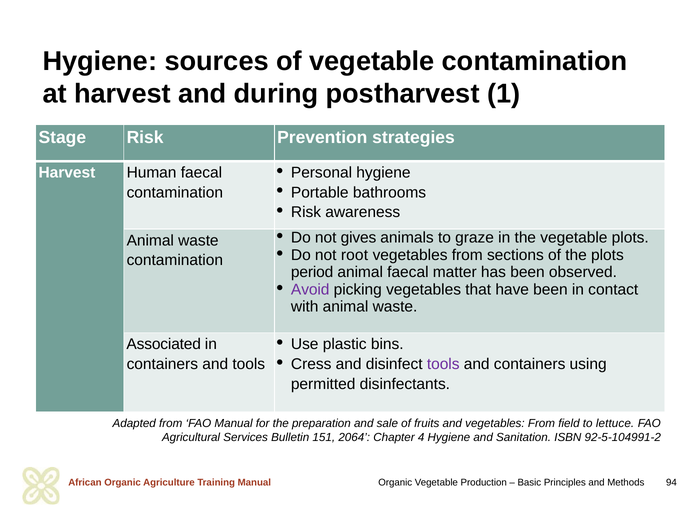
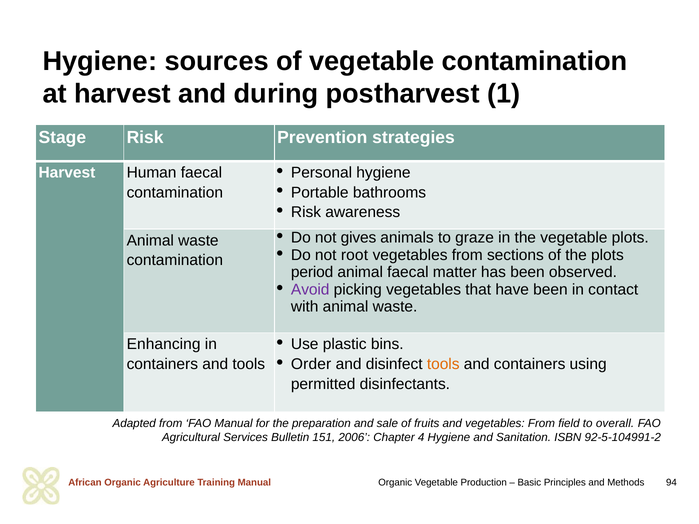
Associated: Associated -> Enhancing (164, 344)
Cress: Cress -> Order (311, 364)
tools colour: purple -> orange (443, 364)
lettuce: lettuce -> overall (615, 424)
2064: 2064 -> 2006 (354, 437)
